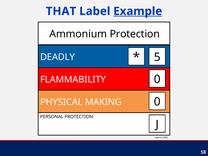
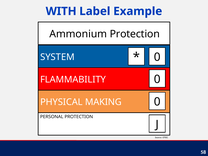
THAT: THAT -> WITH (61, 11)
Example underline: present -> none (138, 11)
5: 5 -> 0 (157, 57)
DEADLY: DEADLY -> SYSTEM (57, 57)
